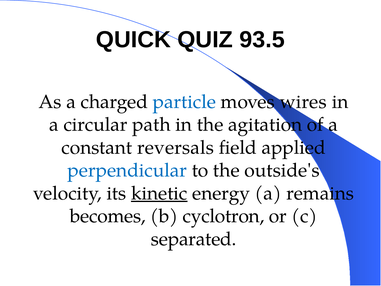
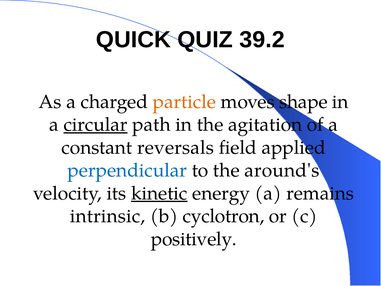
93.5: 93.5 -> 39.2 (262, 40)
particle colour: blue -> orange (184, 102)
wires: wires -> shape (303, 102)
circular underline: none -> present (96, 124)
outside's: outside's -> around's (282, 170)
becomes: becomes -> intrinsic (108, 216)
separated: separated -> positively (194, 239)
